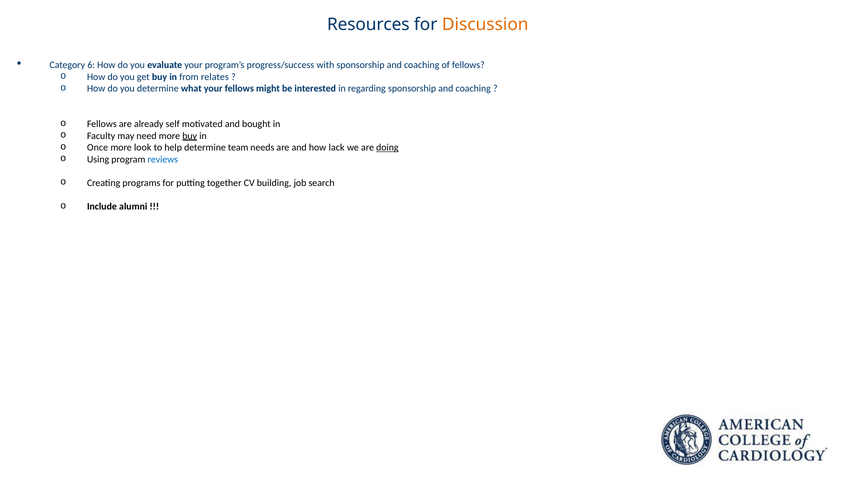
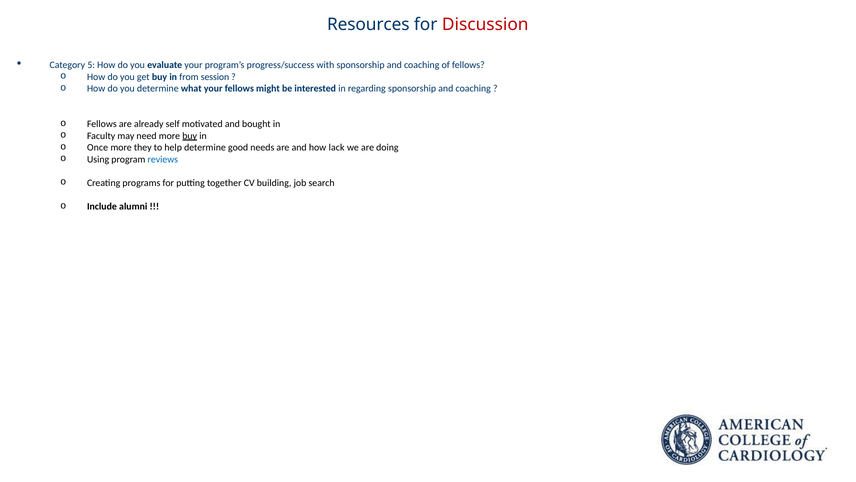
Discussion colour: orange -> red (485, 24)
6: 6 -> 5 (91, 65)
relates: relates -> session (215, 77)
look: look -> they (143, 147)
team: team -> good (238, 147)
doing underline: present -> none (387, 147)
